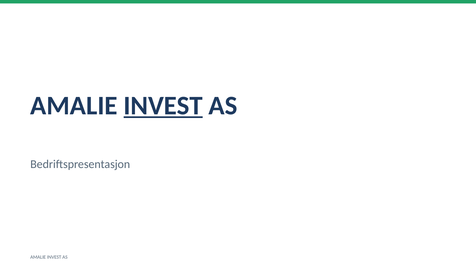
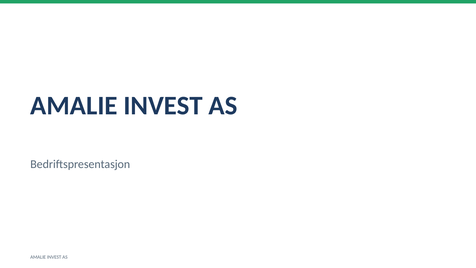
INVEST underline: present -> none (163, 106)
